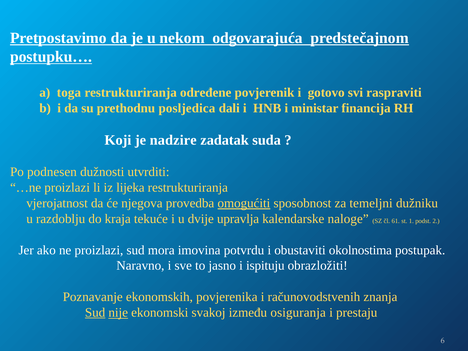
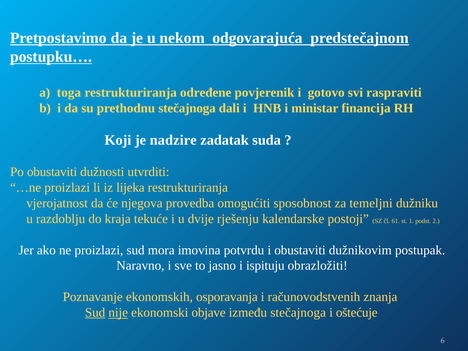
prethodnu posljedica: posljedica -> stečajnoga (187, 108)
Po podnesen: podnesen -> obustaviti (52, 172)
omogućiti underline: present -> none (244, 203)
upravlja: upravlja -> rješenju (238, 219)
naloge: naloge -> postoji (348, 219)
okolnostima: okolnostima -> dužnikovim (360, 250)
povjerenika: povjerenika -> osporavanja (227, 297)
svakoj: svakoj -> objave (209, 312)
između osiguranja: osiguranja -> stečajnoga (298, 312)
prestaju: prestaju -> oštećuje (357, 312)
